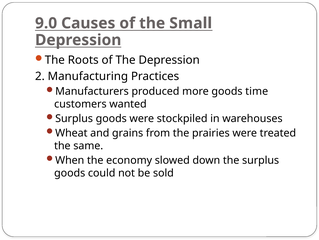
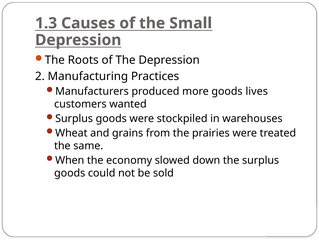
9.0: 9.0 -> 1.3 (46, 23)
time: time -> lives (257, 91)
